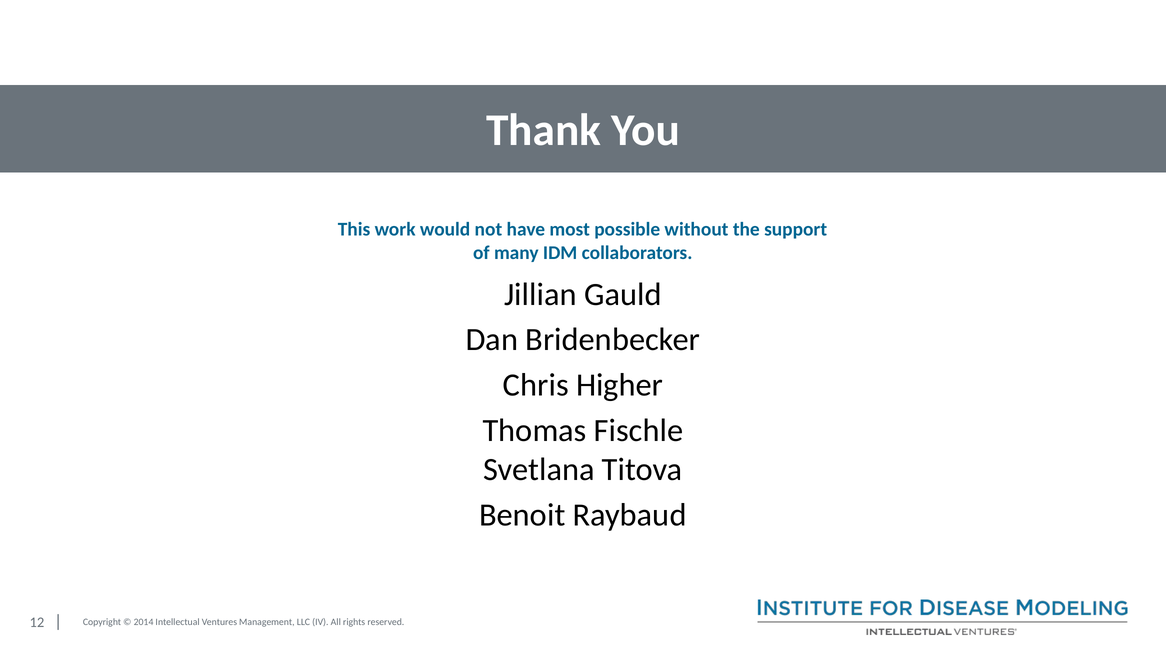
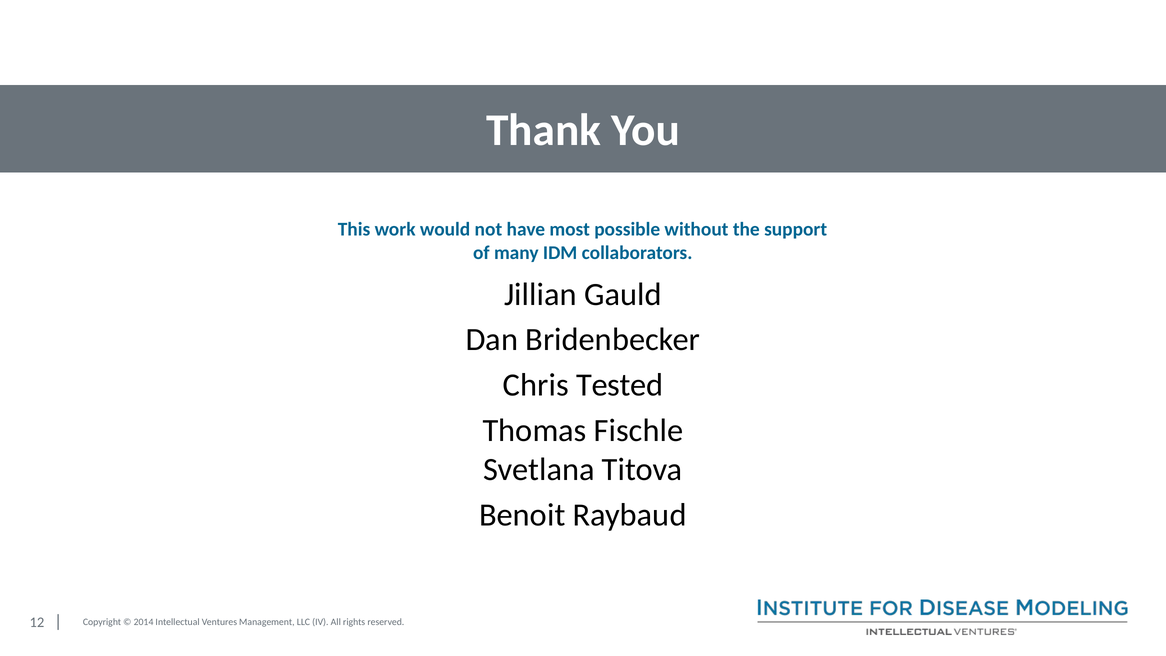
Higher: Higher -> Tested (620, 385)
